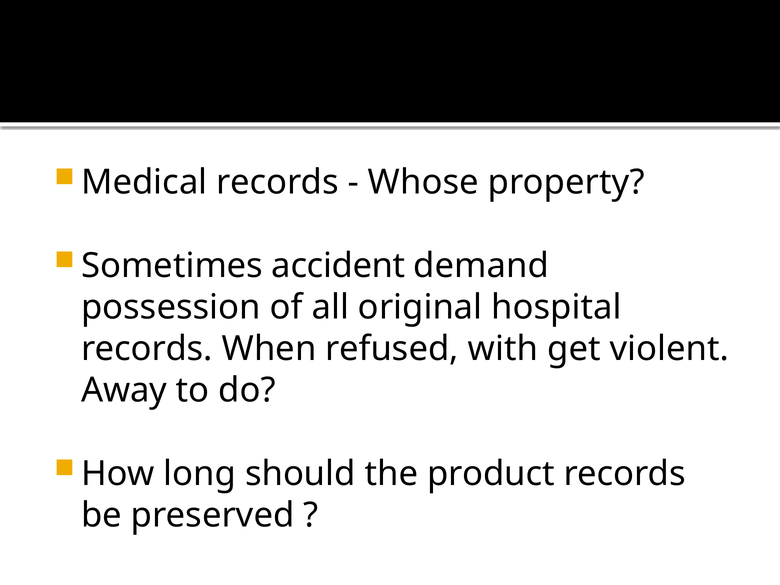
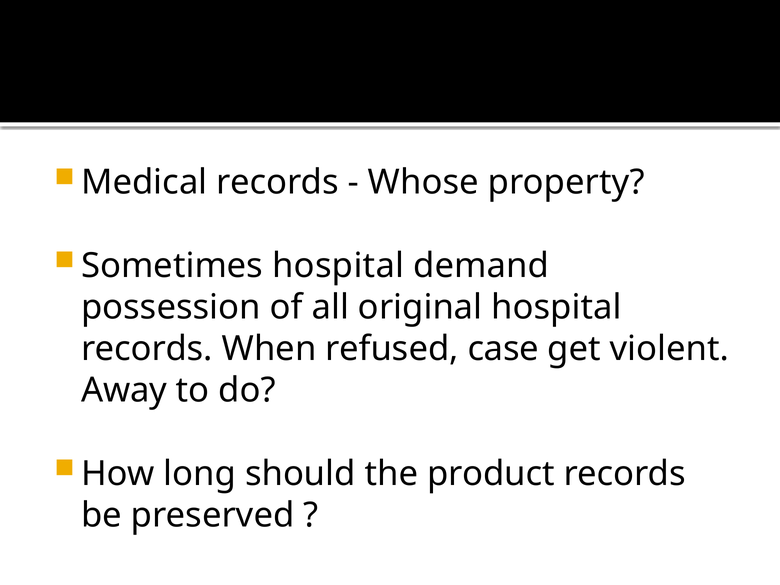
Sometimes accident: accident -> hospital (338, 266)
with: with -> case (503, 349)
